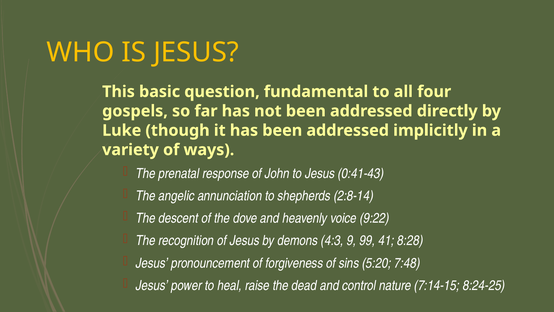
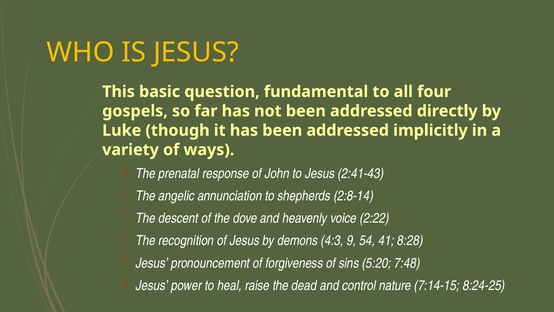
0:41-43: 0:41-43 -> 2:41-43 (361, 173)
9:22: 9:22 -> 2:22 (375, 218)
99: 99 -> 54 (367, 240)
